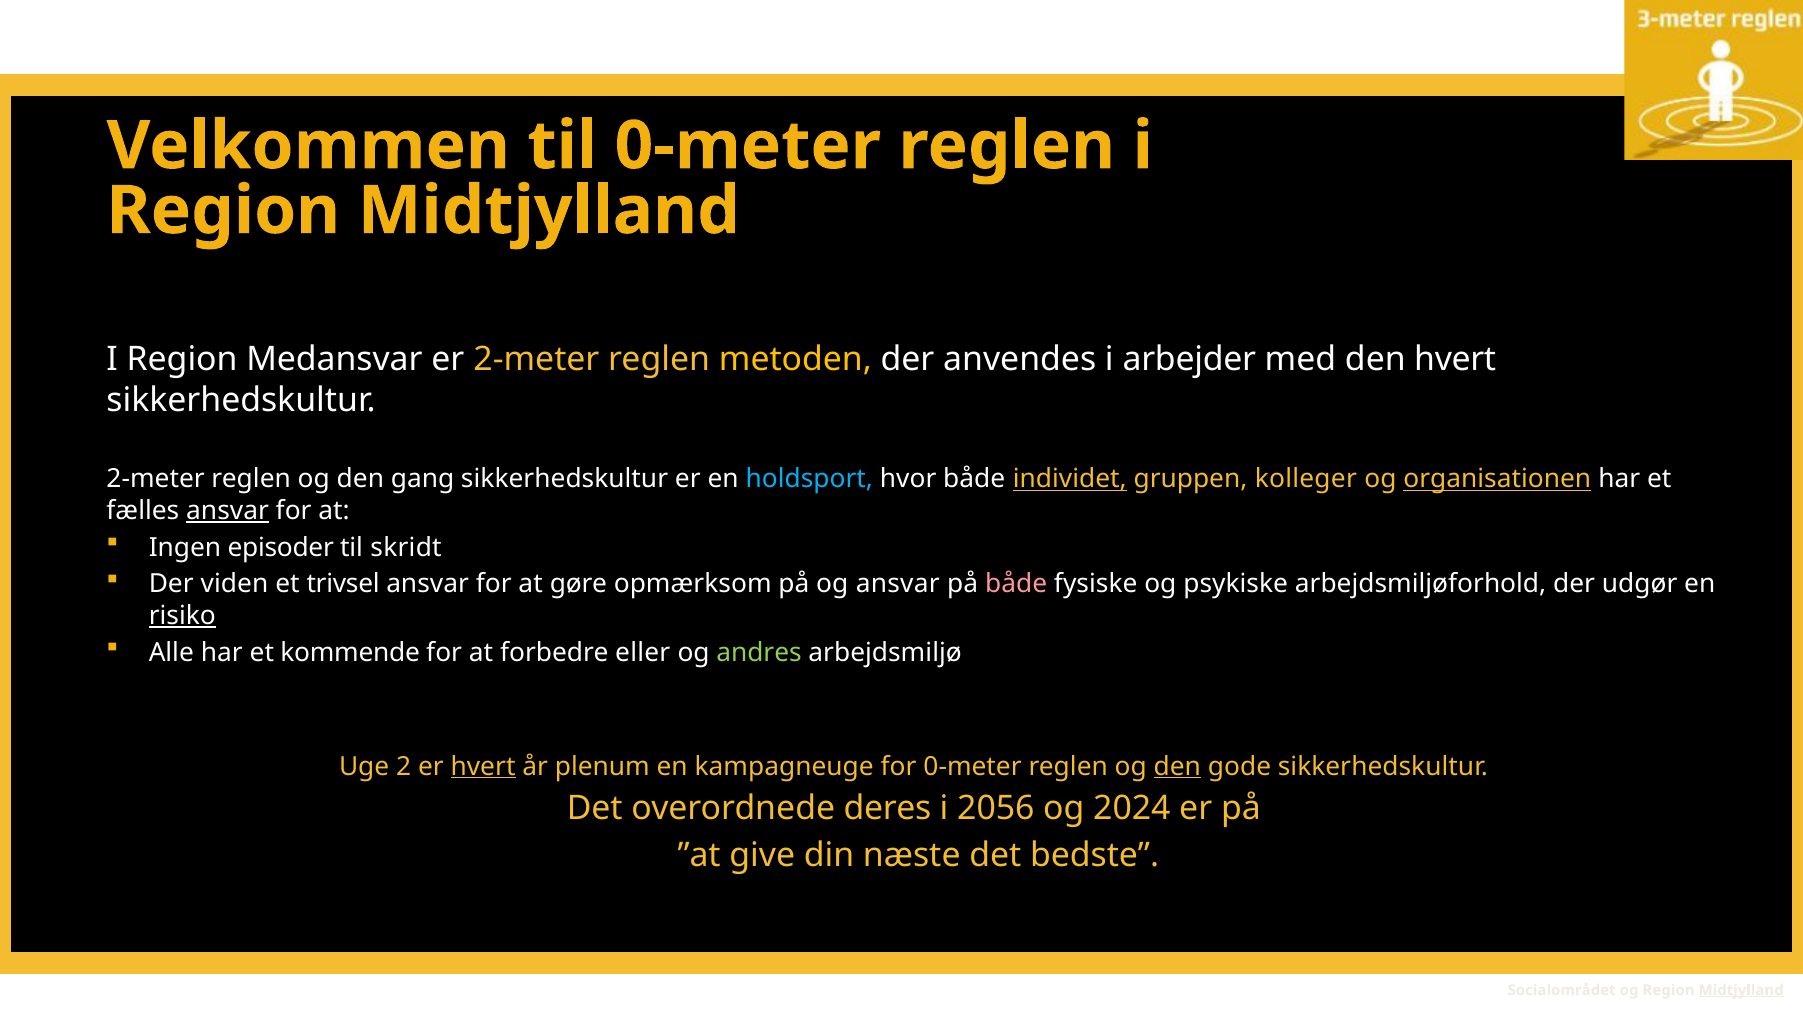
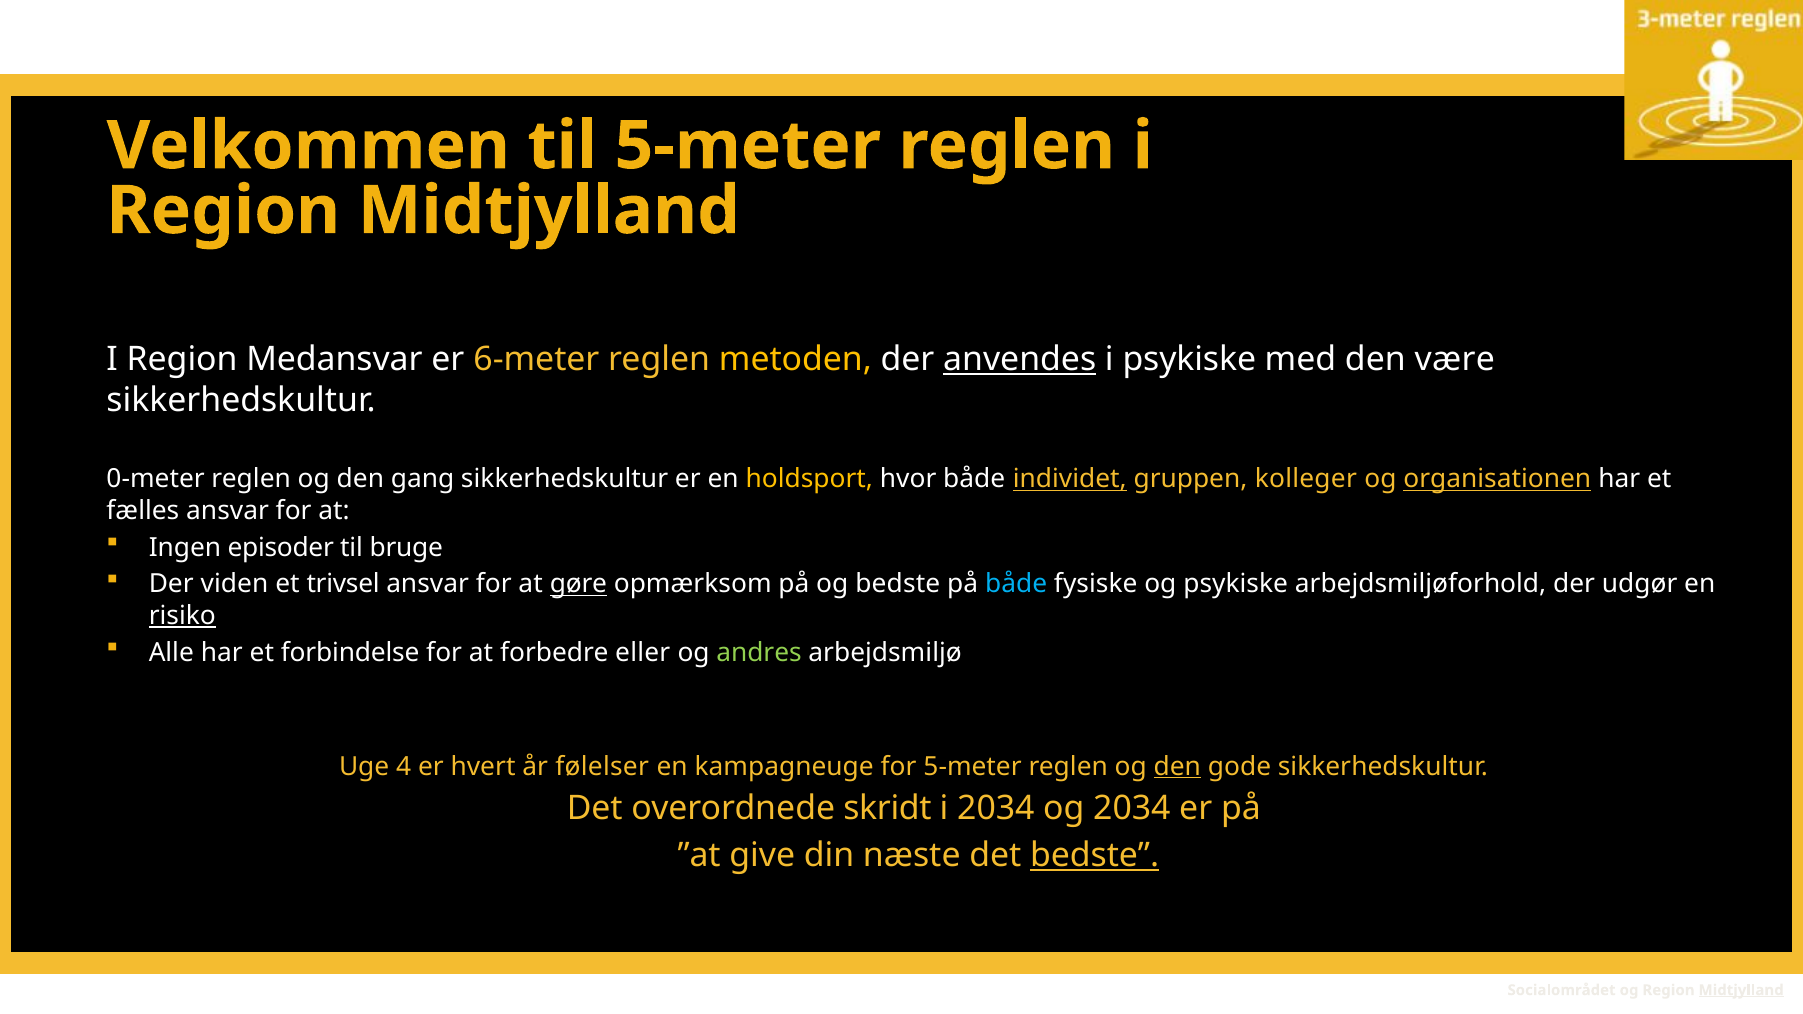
til 0-meter: 0-meter -> 5-meter (748, 146)
er 2-meter: 2-meter -> 6-meter (536, 360)
anvendes underline: none -> present (1020, 360)
i arbejder: arbejder -> psykiske (1189, 360)
den hvert: hvert -> være (1455, 360)
2-meter: 2-meter -> 0-meter (156, 479)
holdsport colour: light blue -> yellow (809, 479)
ansvar underline: present -> none (228, 511)
skridt: skridt -> bruge (406, 548)
gøre underline: none -> present (578, 585)
og ansvar: ansvar -> bedste (898, 585)
både colour: pink -> light blue (1016, 585)
kommende: kommende -> forbindelse (350, 653)
2: 2 -> 4 (404, 767)
hvert underline: present -> none (483, 767)
plenum: plenum -> følelser (602, 767)
for 0-meter: 0-meter -> 5-meter (973, 767)
deres: deres -> skridt (887, 809)
i 2056: 2056 -> 2034 (996, 809)
og 2024: 2024 -> 2034 (1132, 809)
bedste underline: none -> present (1095, 856)
